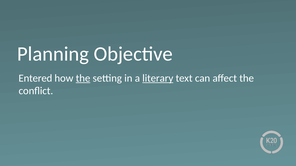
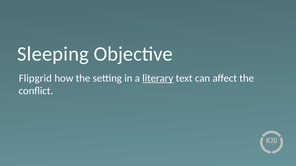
Planning: Planning -> Sleeping (53, 54)
Entered: Entered -> Flipgrid (35, 78)
the underline: present -> none (83, 78)
